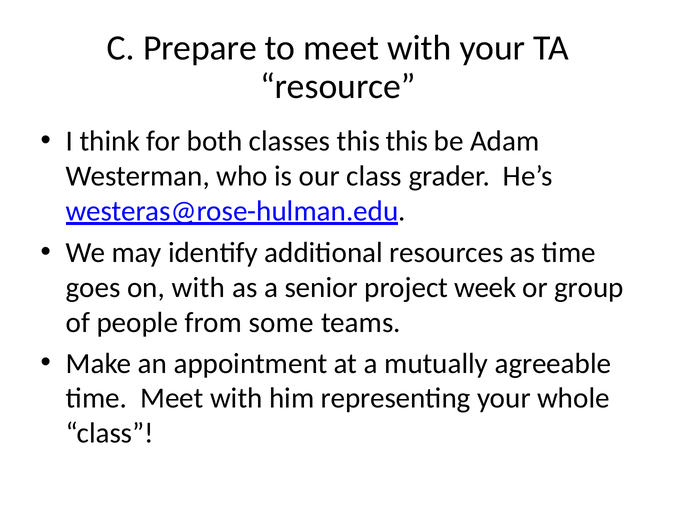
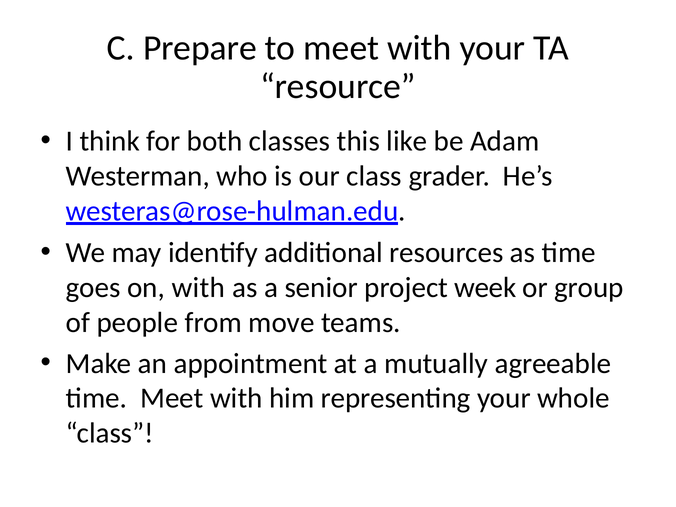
this this: this -> like (407, 141)
some: some -> move (281, 322)
